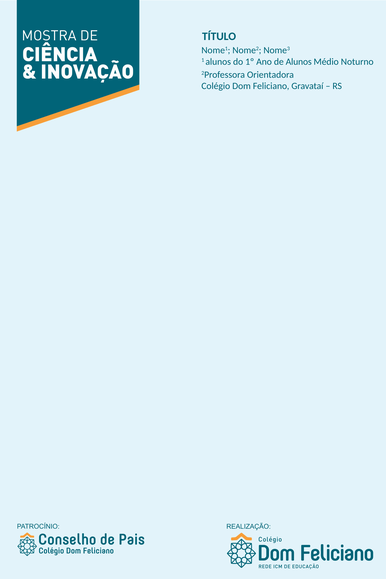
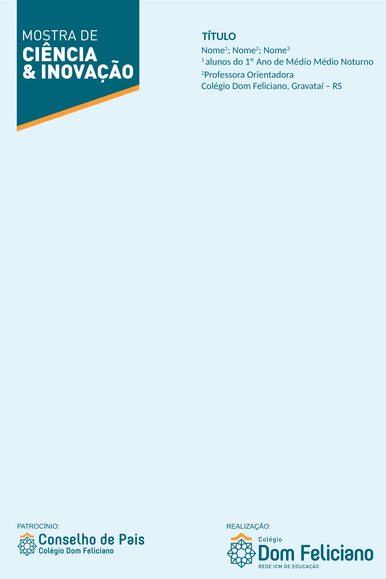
de Alunos: Alunos -> Médio (299, 62)
